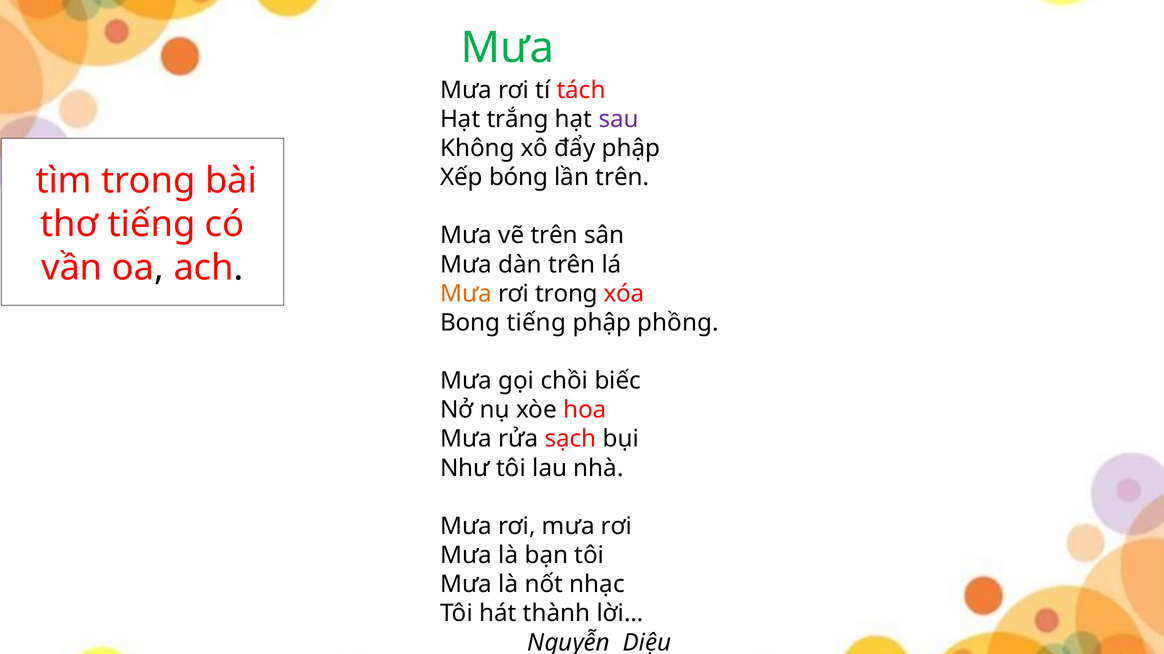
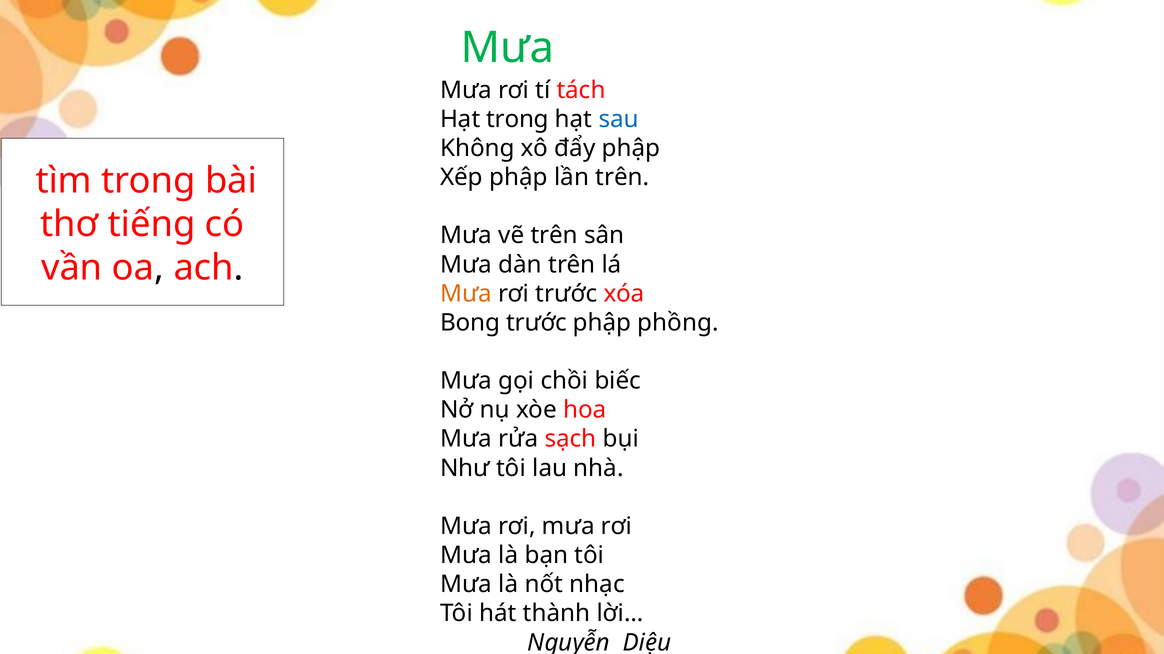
Hạt trắng: trắng -> trong (518, 119)
sau colour: purple -> blue (619, 119)
Xếp bóng: bóng -> phập (518, 177)
rơi trong: trong -> trước (566, 294)
Bong tiếng: tiếng -> trước (537, 323)
